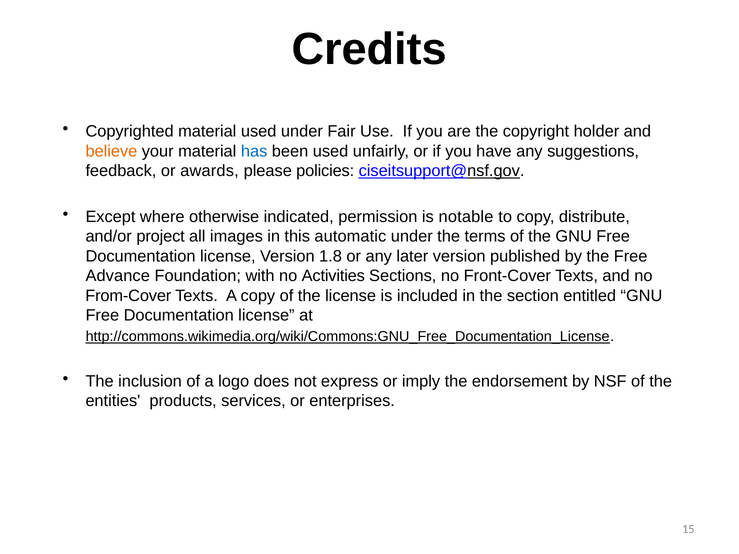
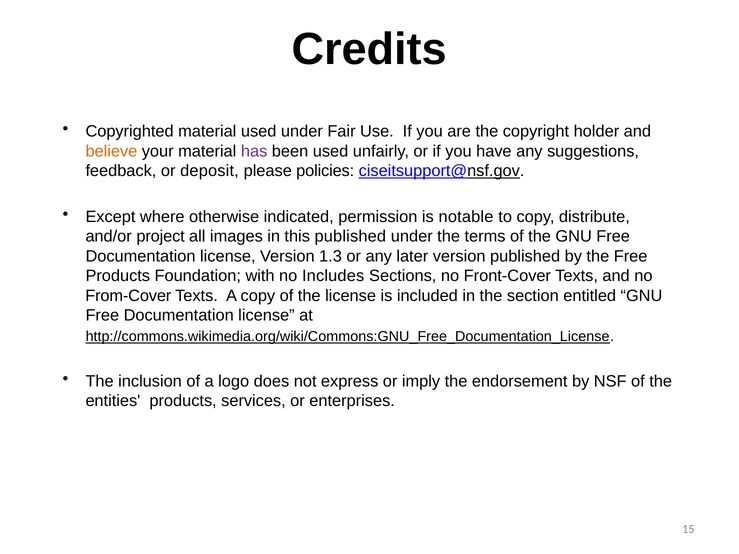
has colour: blue -> purple (254, 151)
awards: awards -> deposit (209, 171)
this automatic: automatic -> published (350, 237)
1.8: 1.8 -> 1.3 (331, 256)
Advance: Advance -> Products (118, 276)
Activities: Activities -> Includes (333, 276)
